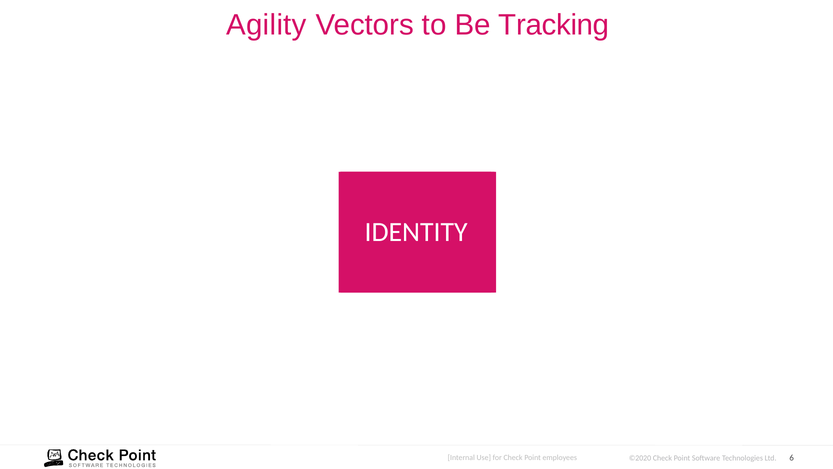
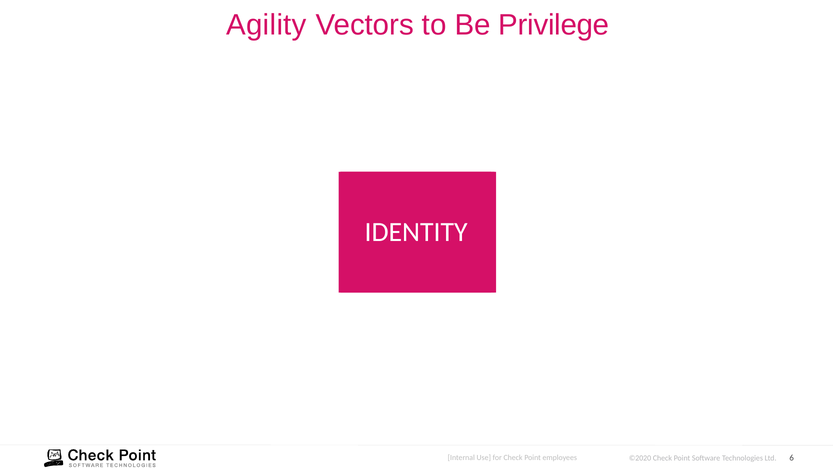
Tracking: Tracking -> Privilege (554, 25)
